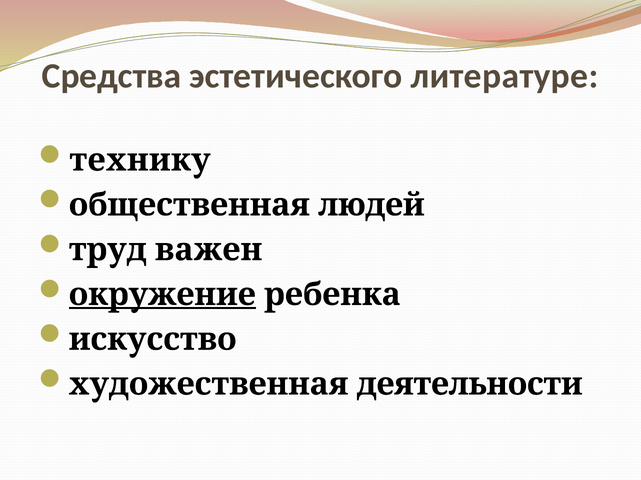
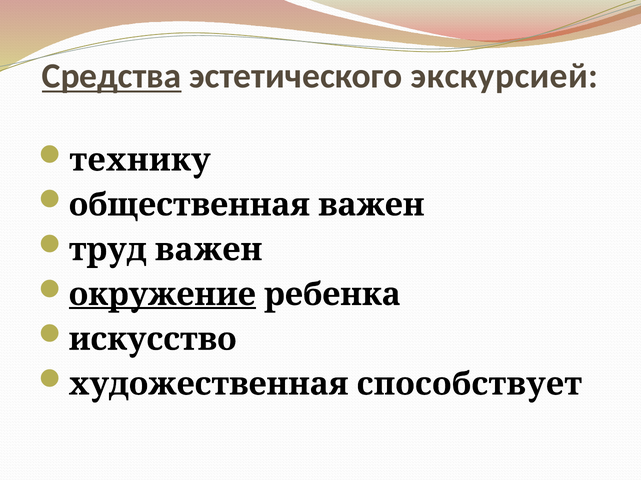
Средства underline: none -> present (112, 76)
литературе: литературе -> экскурсией (504, 76)
общественная людей: людей -> важен (371, 205)
деятельности: деятельности -> способствует (469, 385)
